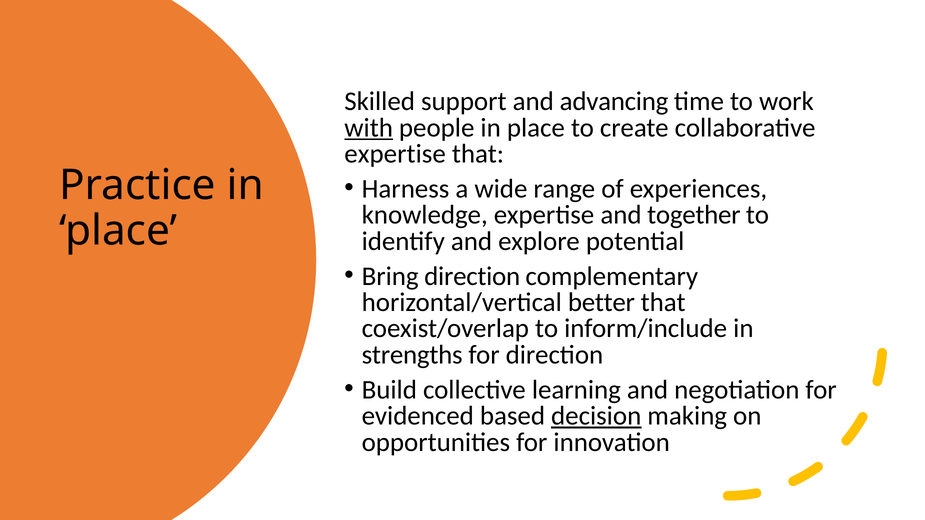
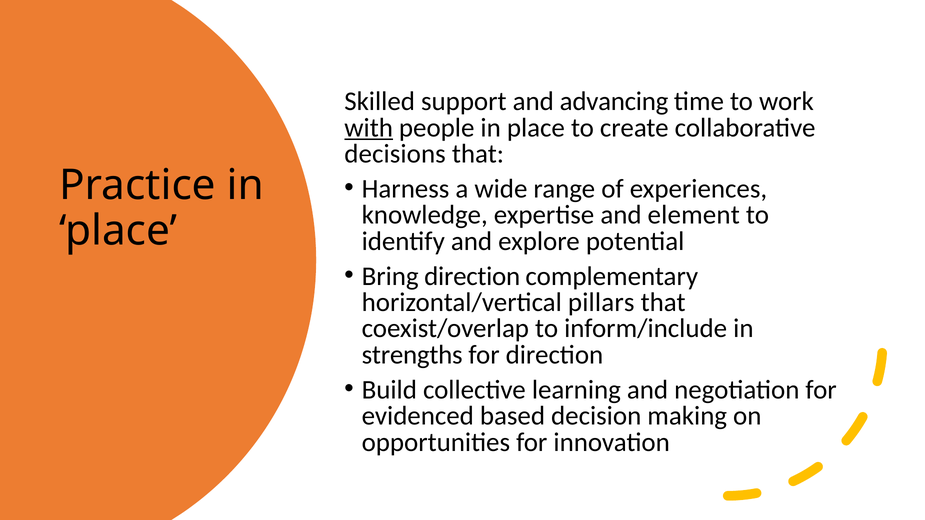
expertise: expertise -> decisions (395, 154)
together: together -> element (694, 215)
better: better -> pillars (601, 303)
decision underline: present -> none (596, 416)
